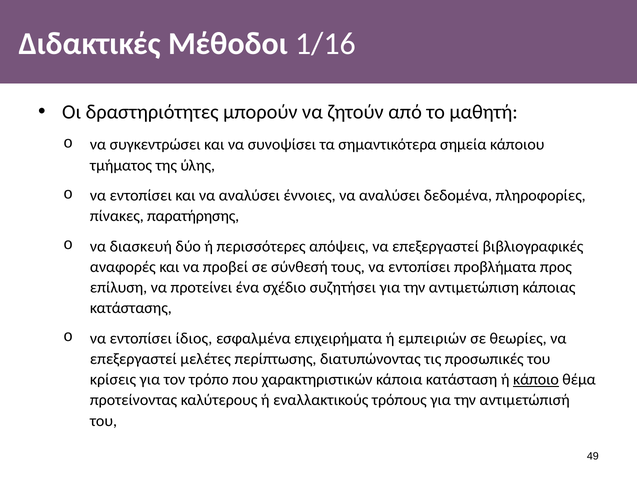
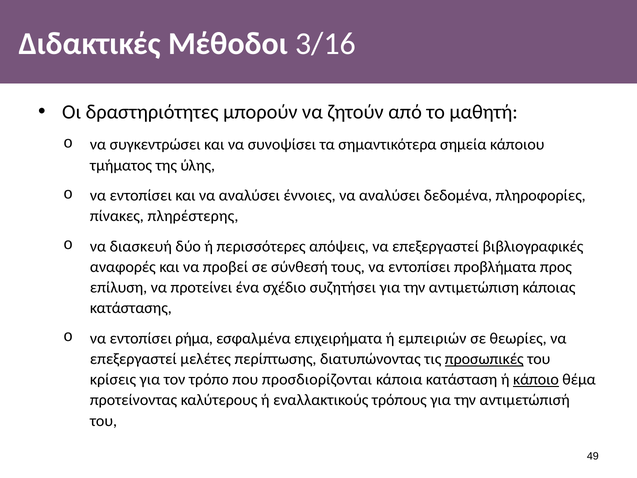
1/16: 1/16 -> 3/16 (326, 44)
παρατήρησης: παρατήρησης -> πληρέστερης (193, 216)
ίδιος: ίδιος -> ρήμα (194, 338)
προσωπικές underline: none -> present (484, 359)
χαρακτηριστικών: χαρακτηριστικών -> προσδιορίζονται (317, 379)
